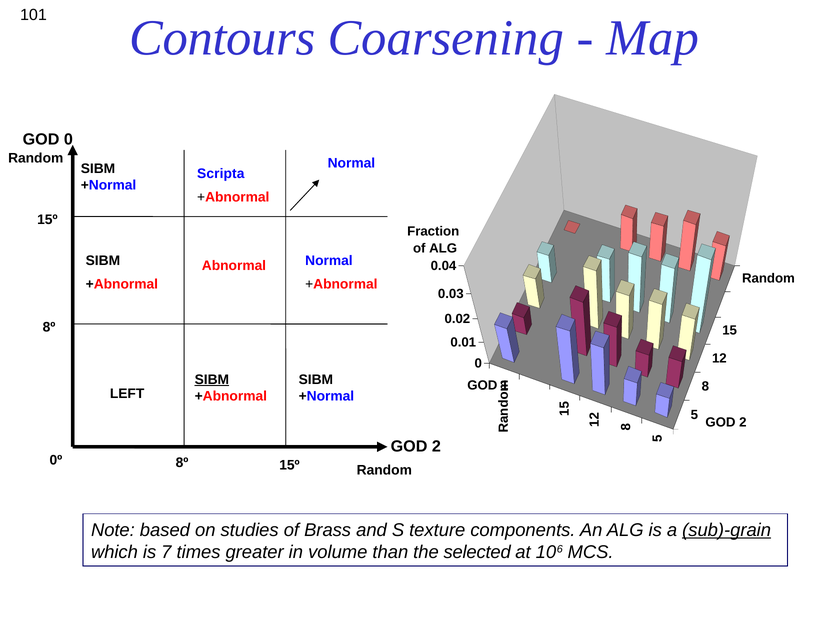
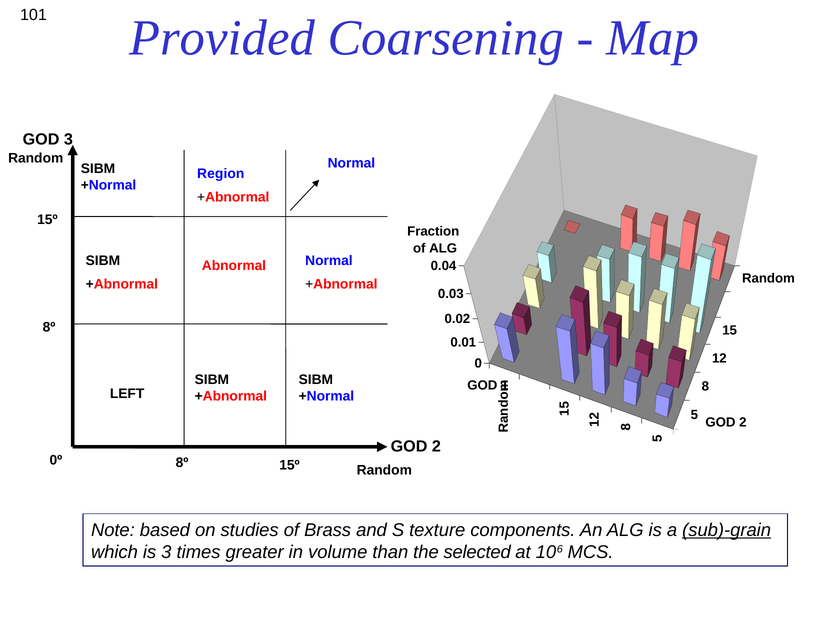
Contours: Contours -> Provided (222, 38)
GOD 0: 0 -> 3 (68, 139)
Scripta: Scripta -> Region (221, 173)
SIBM underline: present -> none (212, 379)
is 7: 7 -> 3 (166, 552)
